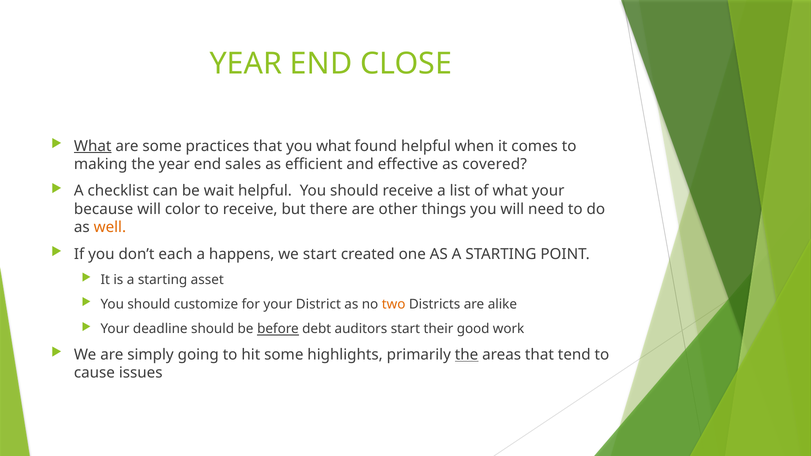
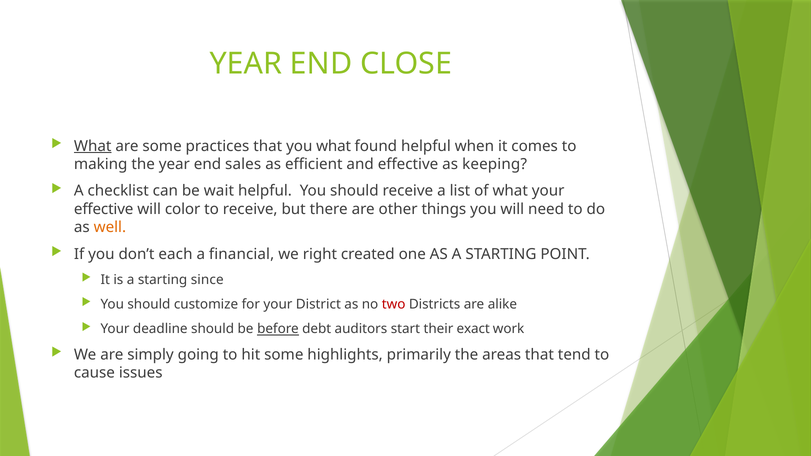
covered: covered -> keeping (495, 164)
because: because -> effective (104, 209)
happens: happens -> financial (242, 254)
we start: start -> right (320, 254)
asset: asset -> since (207, 280)
two colour: orange -> red (394, 304)
good: good -> exact (473, 329)
the underline: present -> none (467, 355)
